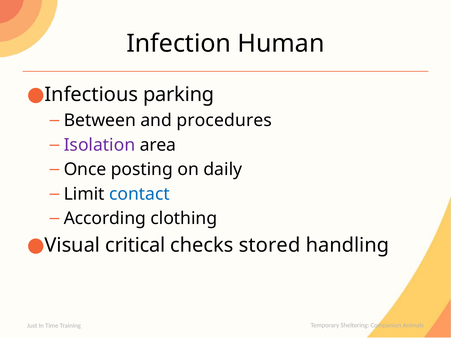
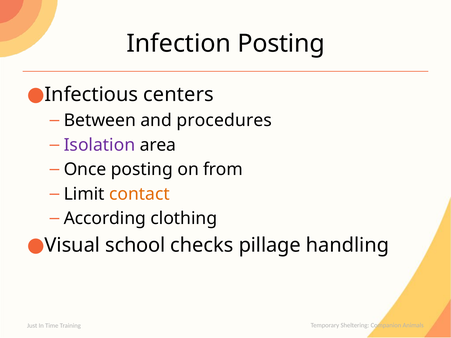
Infection Human: Human -> Posting (281, 43)
parking: parking -> centers (178, 95)
daily: daily -> from (223, 170)
contact colour: blue -> orange (139, 194)
critical: critical -> school (135, 245)
stored: stored -> pillage (270, 245)
